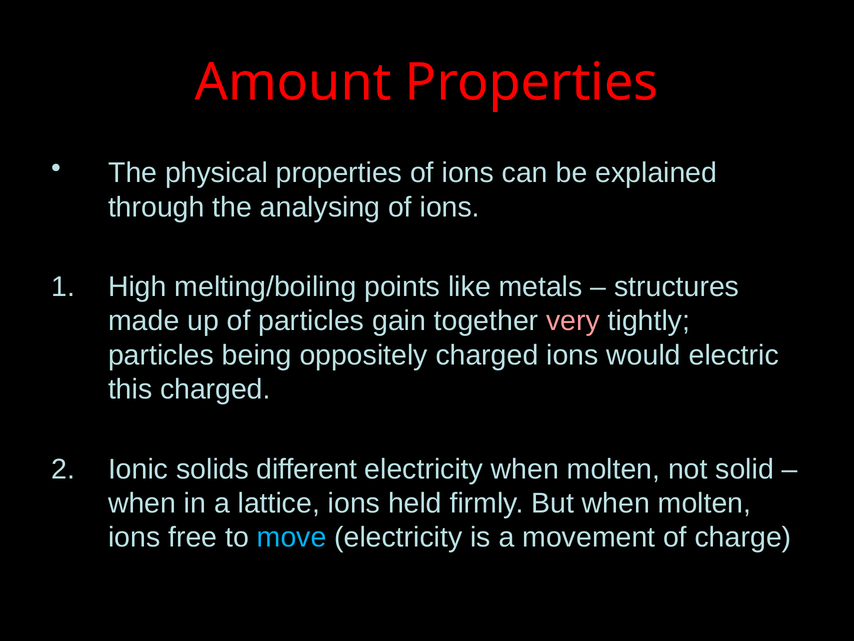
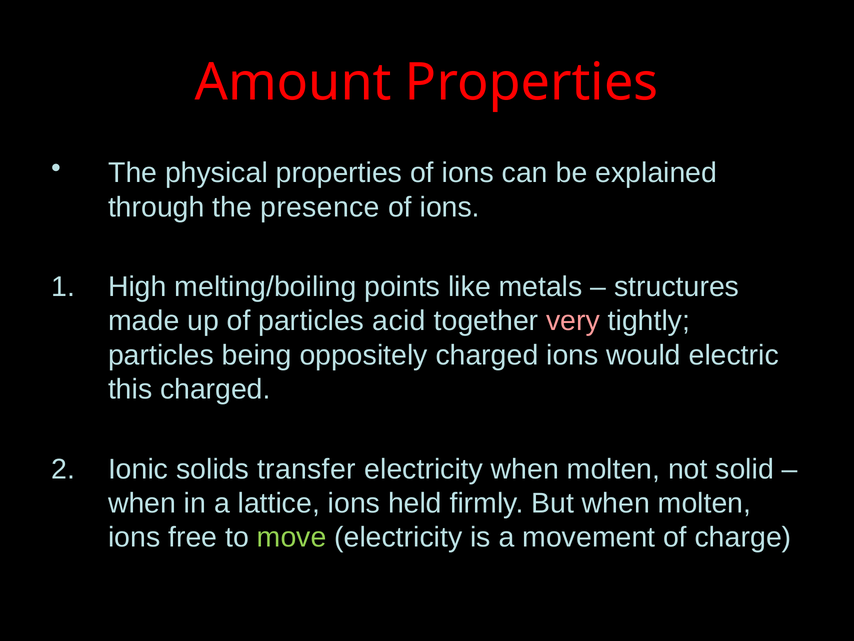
analysing: analysing -> presence (320, 207)
gain: gain -> acid (399, 321)
different: different -> transfer (306, 469)
move colour: light blue -> light green (292, 537)
